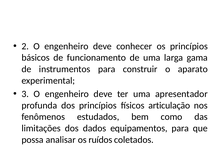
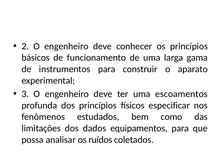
apresentador: apresentador -> escoamentos (181, 94)
articulação: articulação -> especificar (169, 105)
